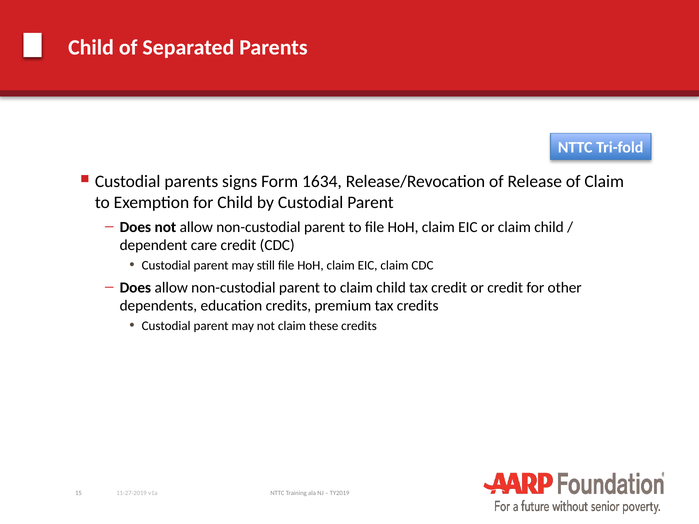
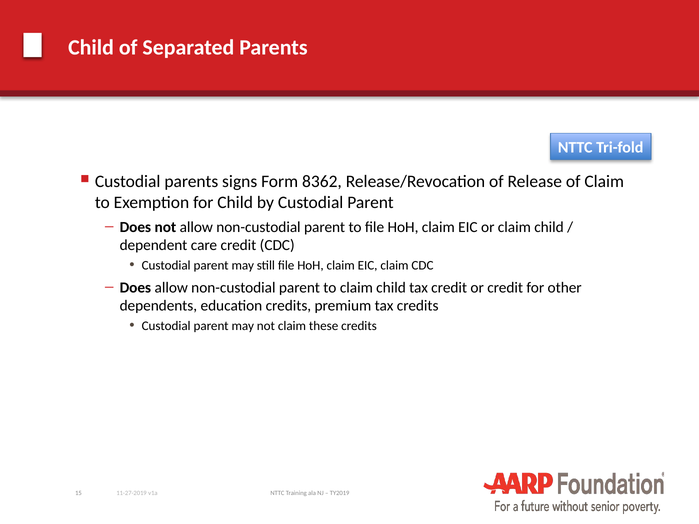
1634: 1634 -> 8362 (322, 182)
